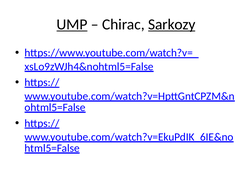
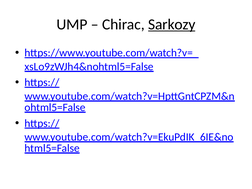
UMP underline: present -> none (72, 24)
